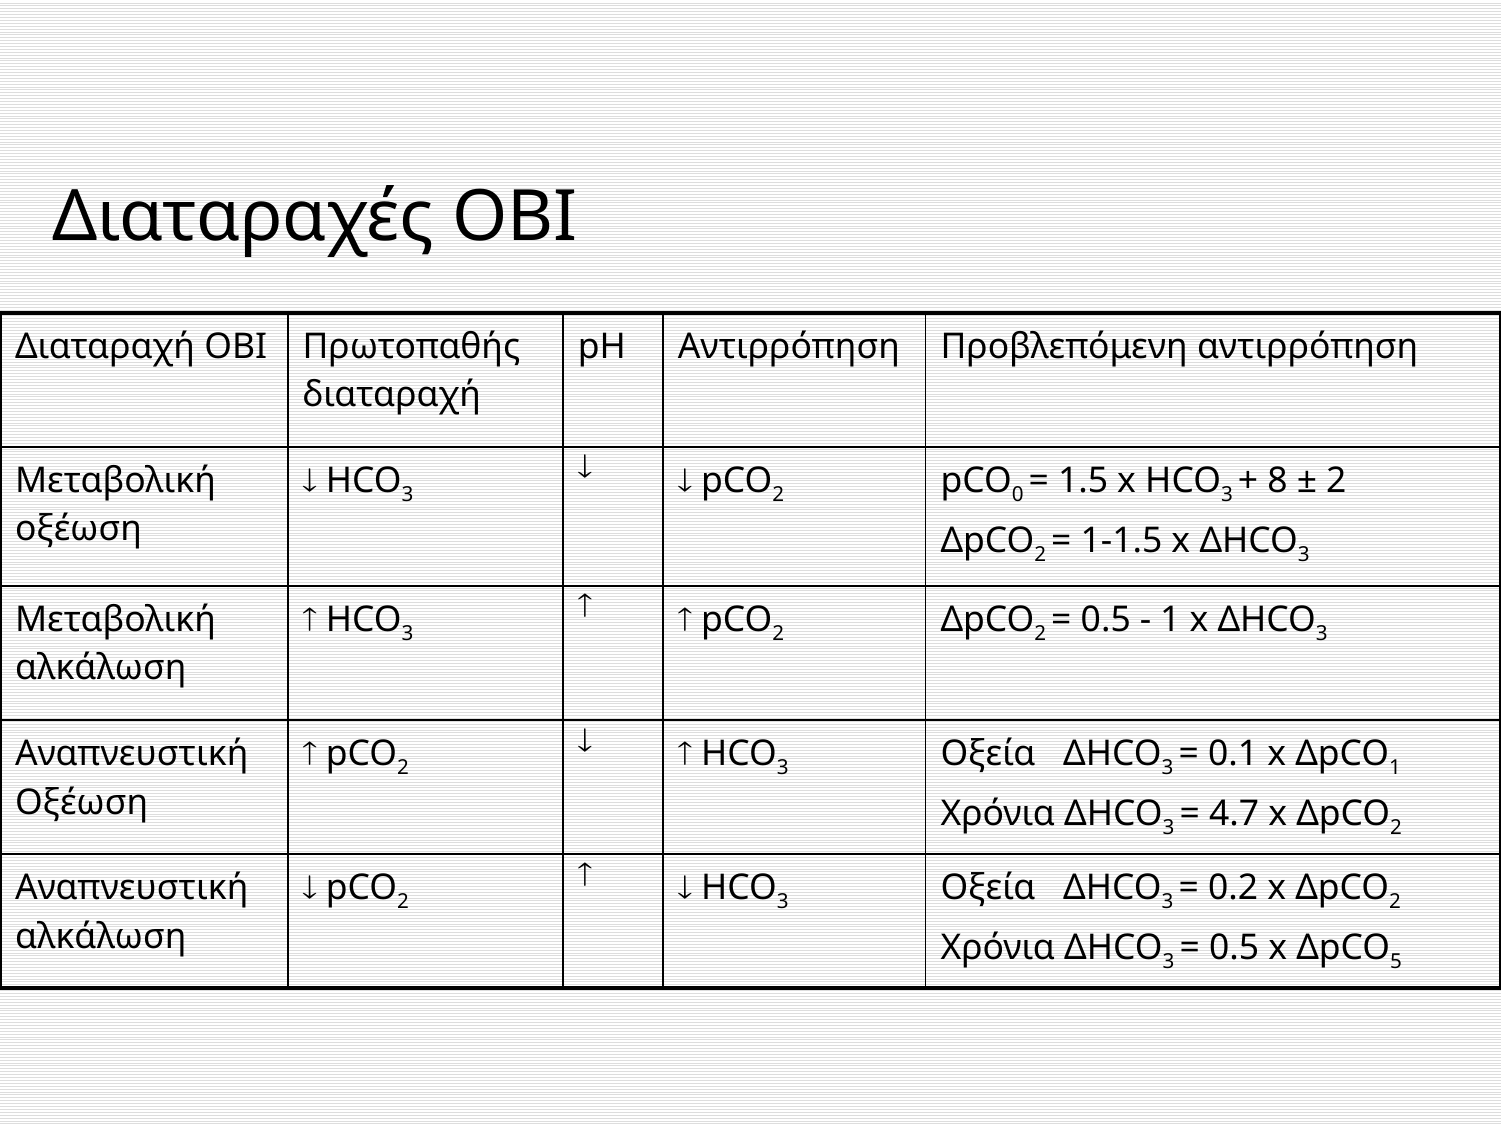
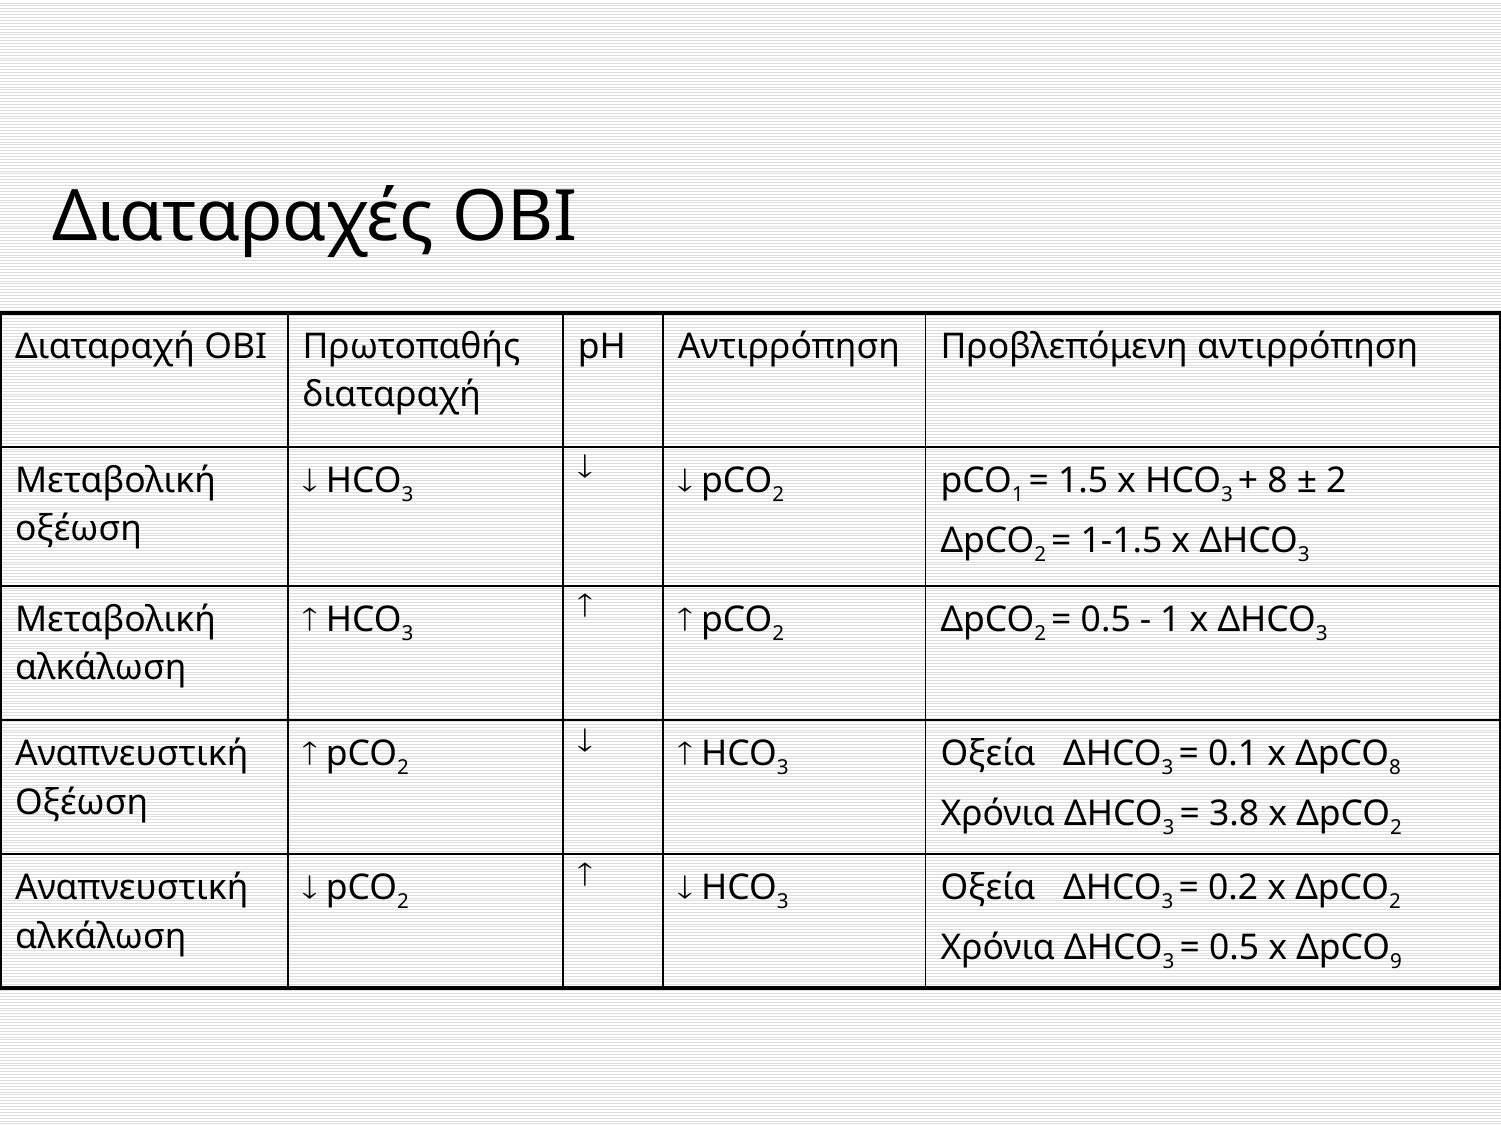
0: 0 -> 1 (1018, 494)
1: 1 -> 8 (1395, 768)
4.7: 4.7 -> 3.8 (1234, 814)
5: 5 -> 9 (1396, 962)
